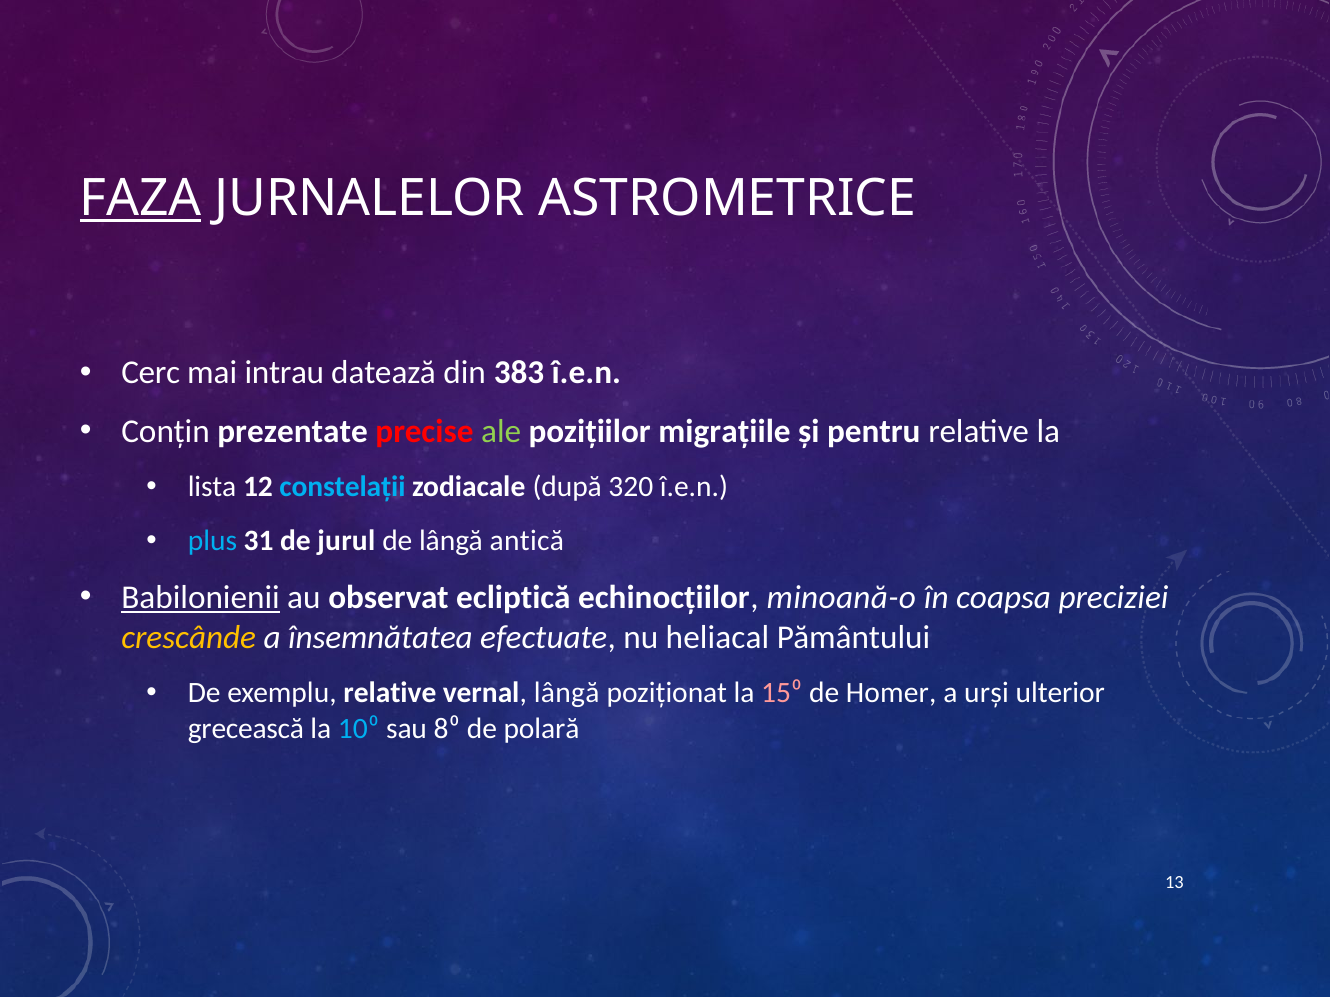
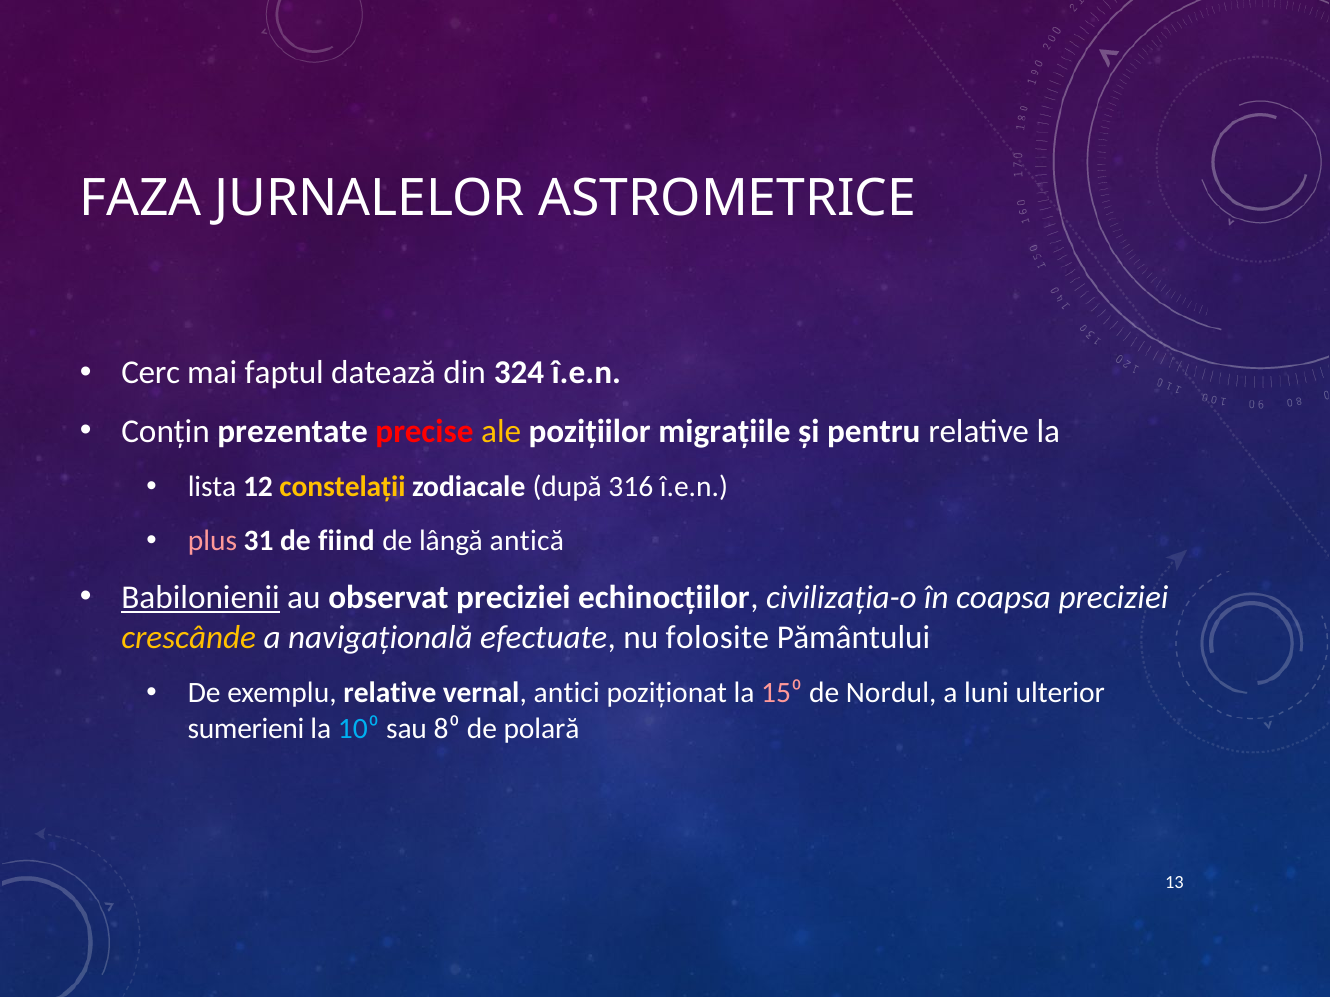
FAZA underline: present -> none (141, 198)
intrau: intrau -> faptul (284, 373)
383: 383 -> 324 (519, 373)
ale colour: light green -> yellow (501, 432)
constelații colour: light blue -> yellow (342, 487)
320: 320 -> 316 (631, 487)
plus colour: light blue -> pink (212, 541)
jurul: jurul -> fiind (346, 541)
observat ecliptică: ecliptică -> preciziei (513, 598)
minoană-o: minoană-o -> civilizația-o (841, 598)
însemnătatea: însemnătatea -> navigațională (380, 638)
heliacal: heliacal -> folosite (717, 638)
vernal lângă: lângă -> antici (567, 693)
Homer: Homer -> Nordul (891, 693)
urși: urși -> luni (987, 693)
grecească: grecească -> sumerieni (246, 729)
